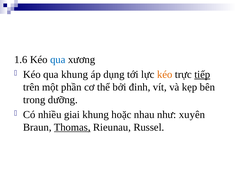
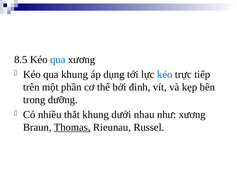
1.6: 1.6 -> 8.5 (21, 60)
kéo colour: orange -> blue (165, 74)
tiếp underline: present -> none (202, 74)
giai: giai -> thắt (72, 114)
hoặc: hoặc -> dưới (121, 114)
như xuyên: xuyên -> xương (192, 114)
